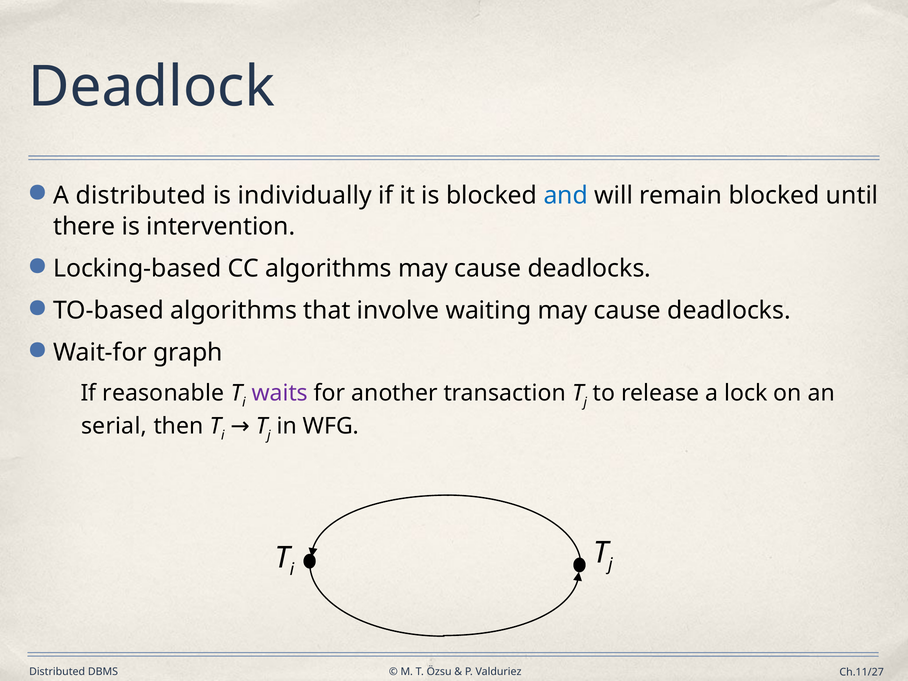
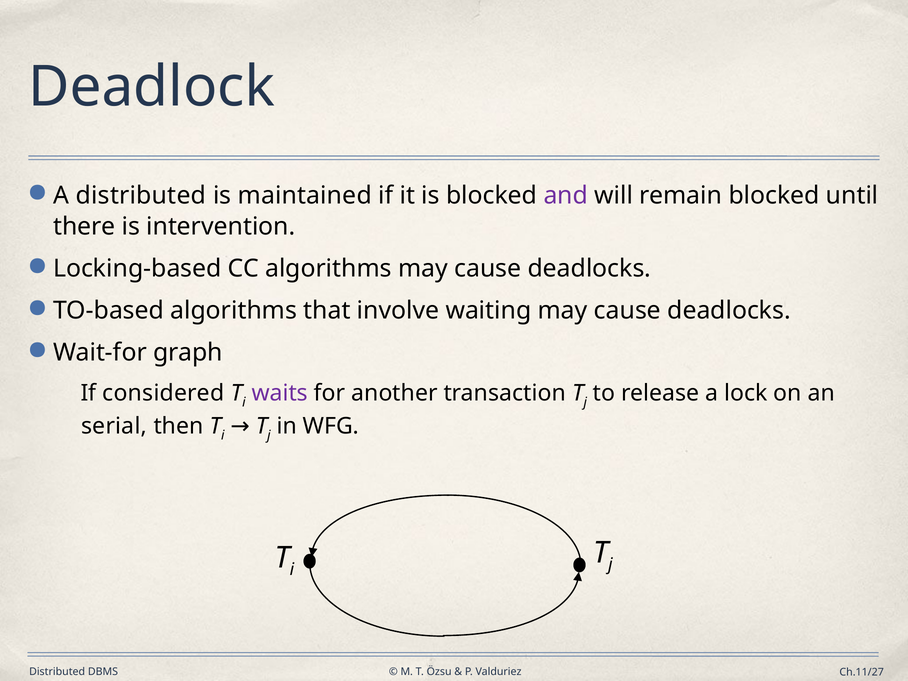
individually: individually -> maintained (305, 195)
and colour: blue -> purple (566, 195)
reasonable: reasonable -> considered (163, 393)
